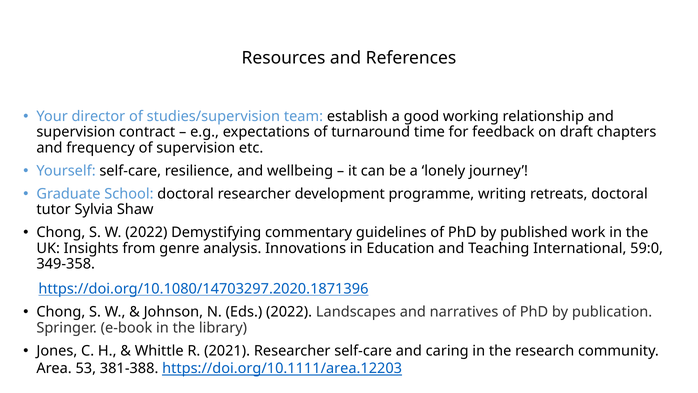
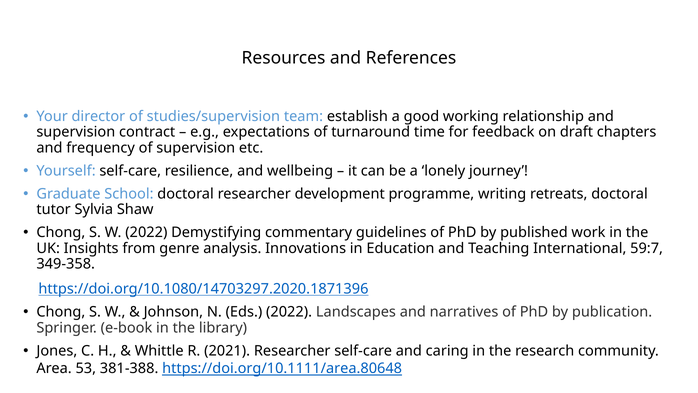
59:0: 59:0 -> 59:7 (647, 248)
https://doi.org/10.1111/area.12203: https://doi.org/10.1111/area.12203 -> https://doi.org/10.1111/area.80648 (282, 368)
